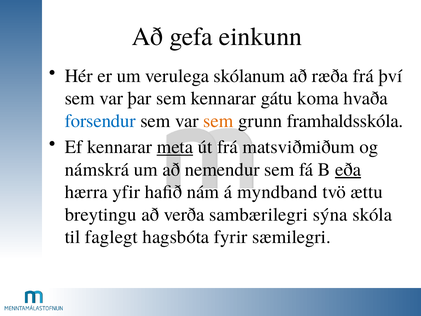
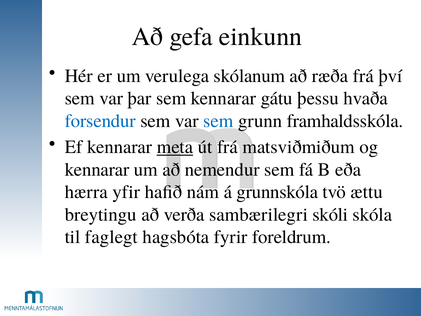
koma: koma -> þessu (318, 98)
sem colour: orange -> blue (218, 121)
námskrá: námskrá -> kennarar (97, 169)
eða underline: present -> none (348, 169)
myndband: myndband -> grunnskóla (277, 192)
sýna: sýna -> skóli (330, 214)
sæmilegri: sæmilegri -> foreldrum (291, 237)
